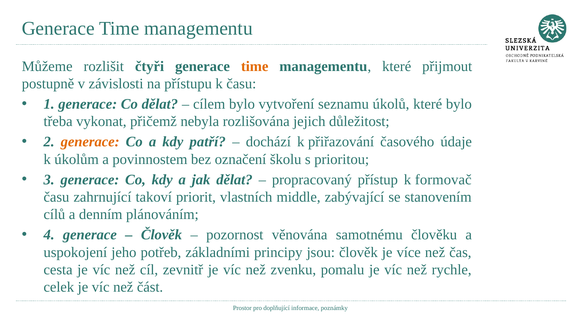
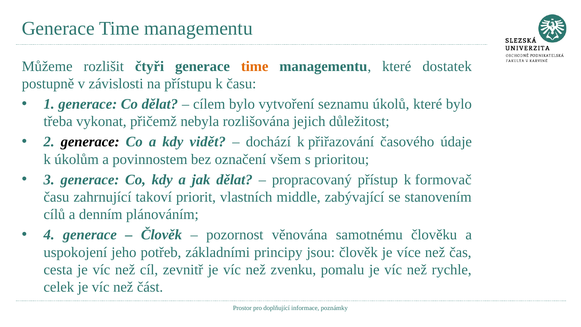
přijmout: přijmout -> dostatek (447, 66)
generace colour: orange -> black (90, 142)
patří: patří -> vidět (208, 142)
školu: školu -> všem (286, 159)
